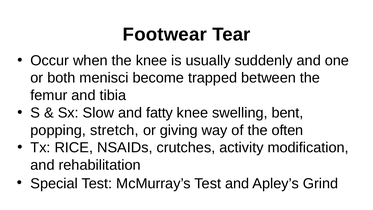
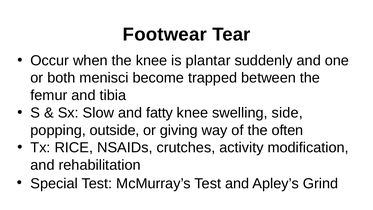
usually: usually -> plantar (208, 60)
bent: bent -> side (287, 113)
stretch: stretch -> outside (115, 130)
